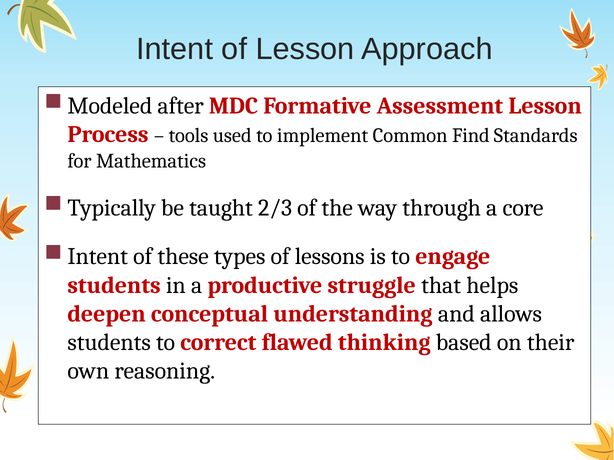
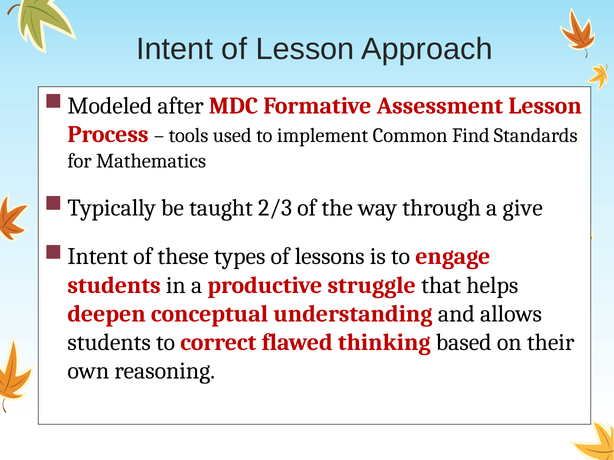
core: core -> give (523, 208)
